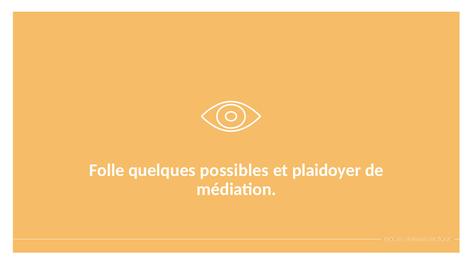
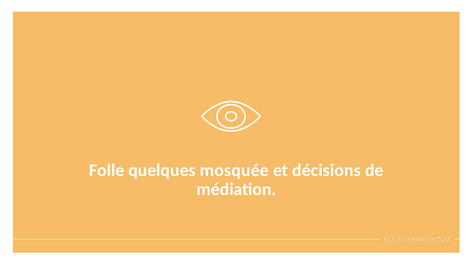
possibles: possibles -> mosquée (234, 170)
plaidoyer: plaidoyer -> décisions (327, 170)
